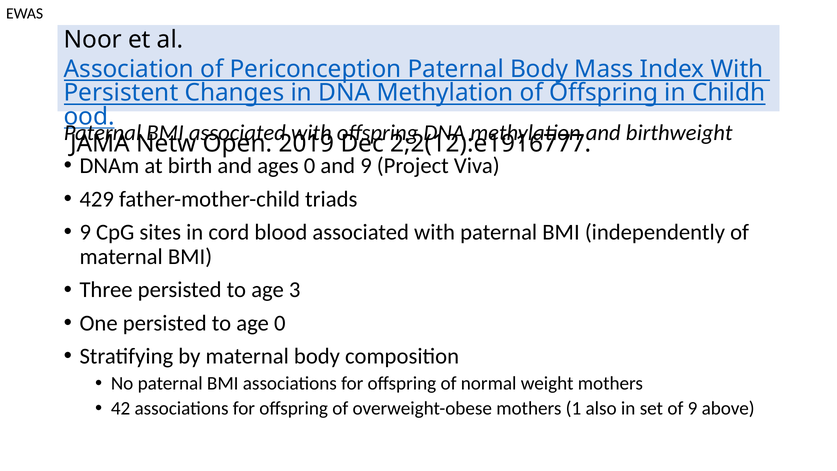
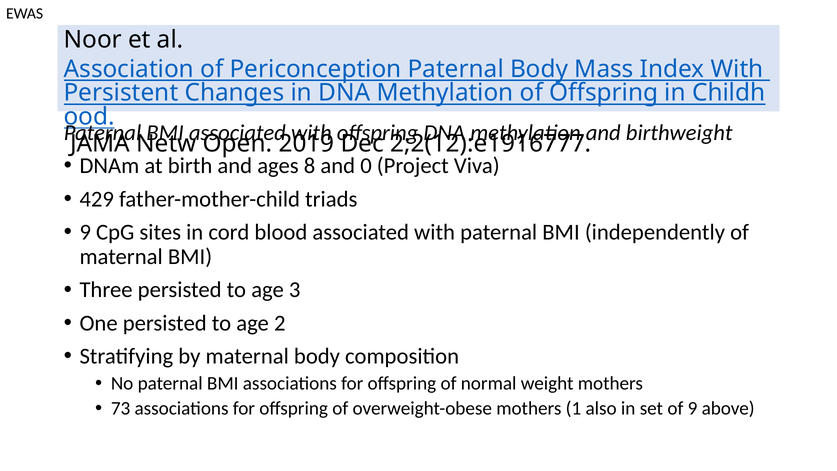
ages 0: 0 -> 8 (310, 166)
and 9: 9 -> 0 (366, 166)
age 0: 0 -> 2 (280, 323)
42: 42 -> 73 (121, 408)
